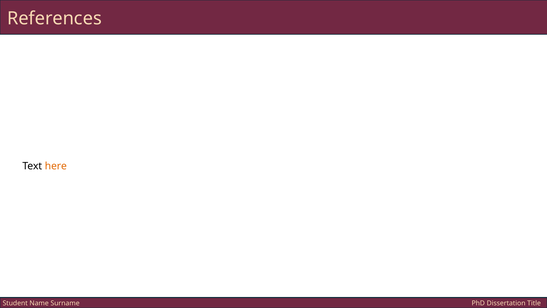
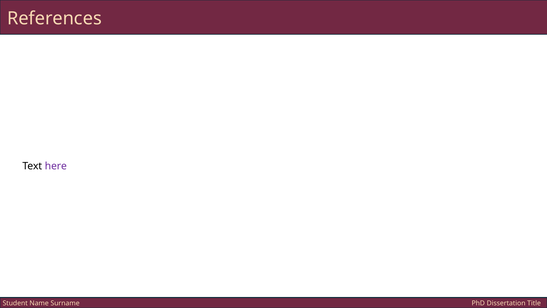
here colour: orange -> purple (56, 166)
